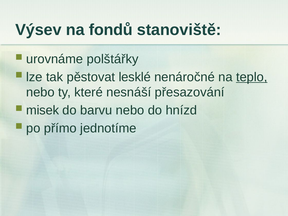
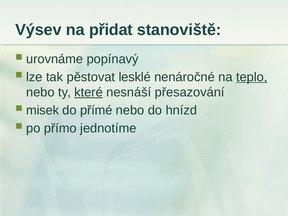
fondů: fondů -> přidat (111, 30)
polštářky: polštářky -> popínavý (113, 59)
které underline: none -> present (89, 92)
barvu: barvu -> přímé (96, 110)
